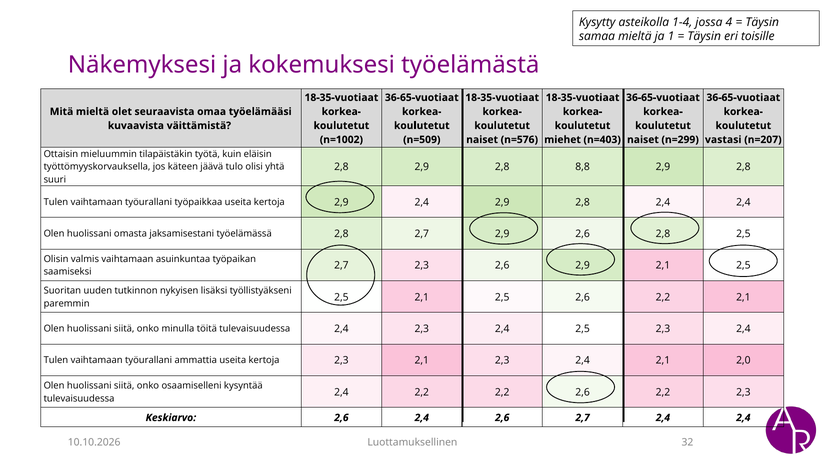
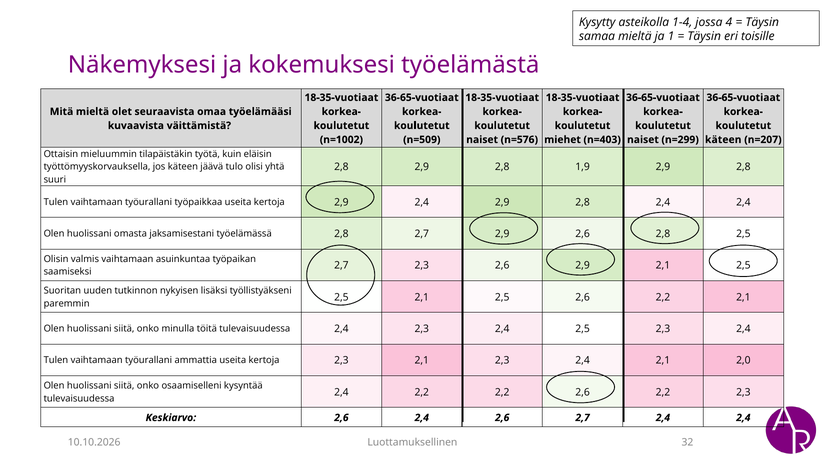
vastasi: vastasi -> käteen (723, 140)
8,8: 8,8 -> 1,9 (583, 167)
